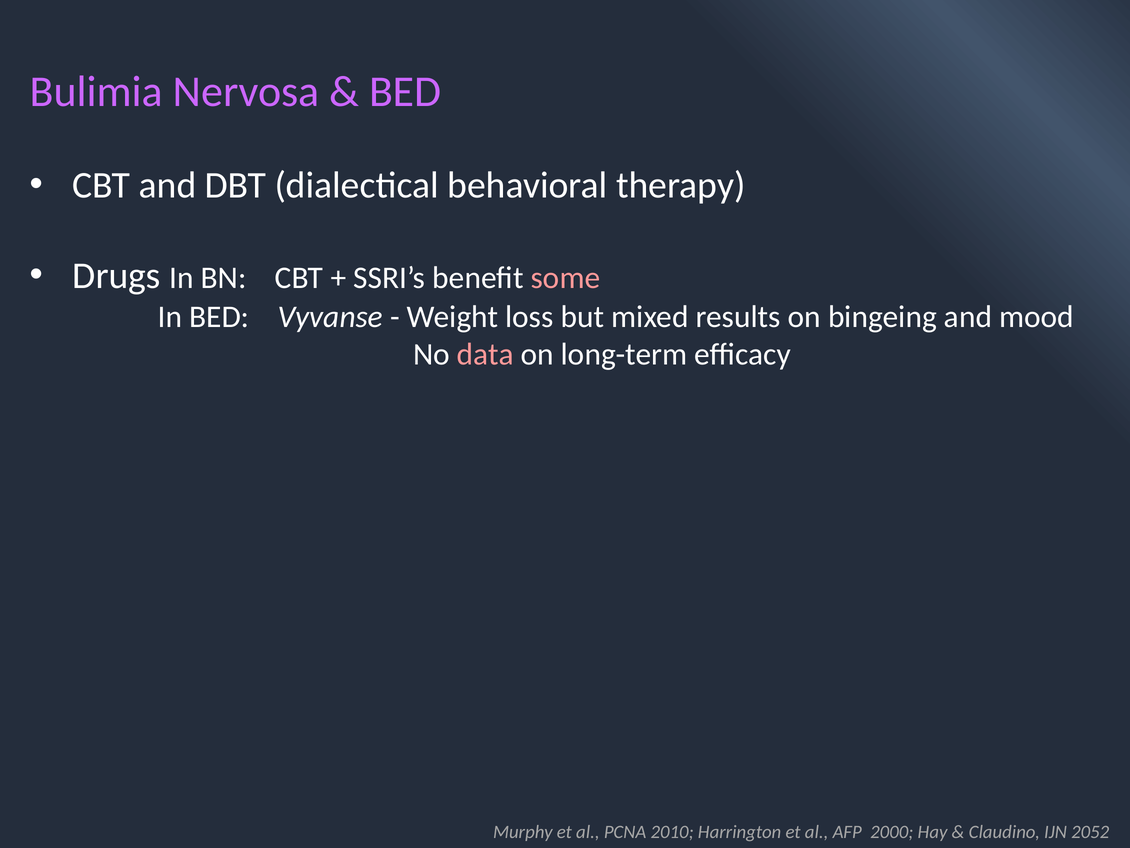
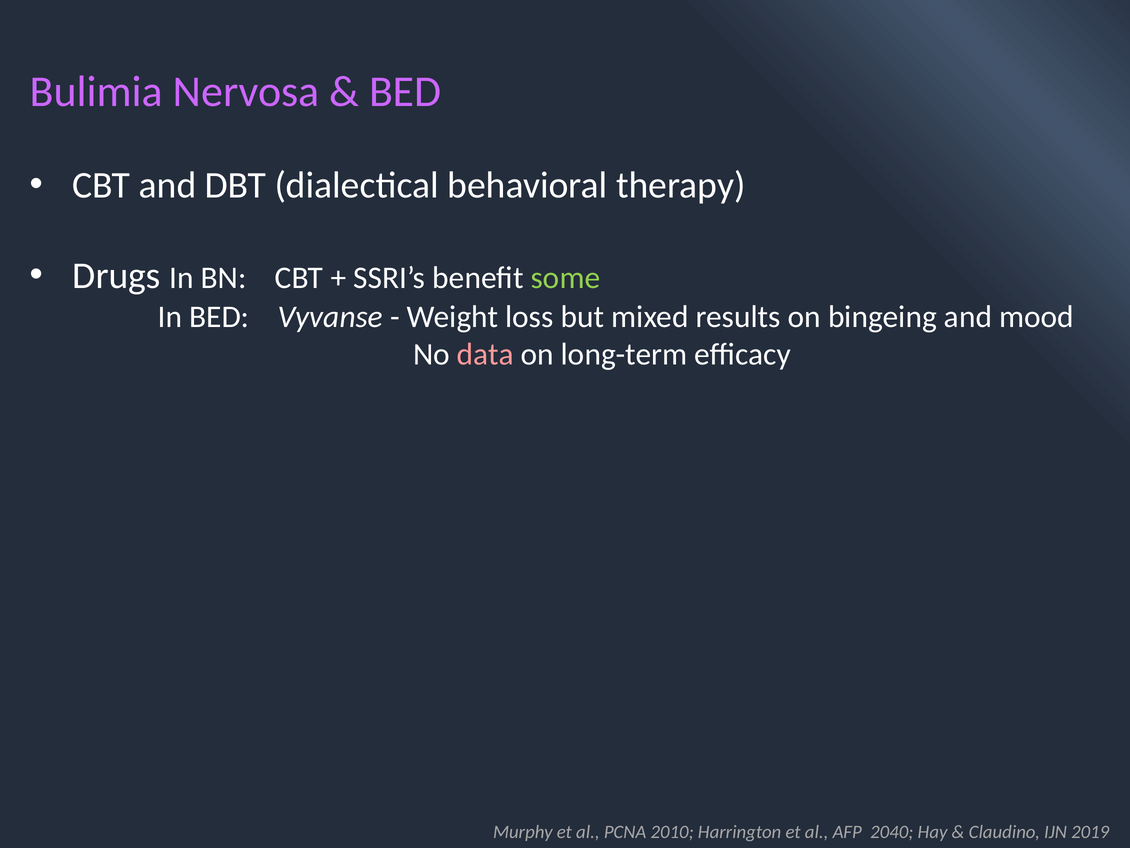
some colour: pink -> light green (565, 278)
2000: 2000 -> 2040 (892, 831)
2052: 2052 -> 2019 (1090, 831)
